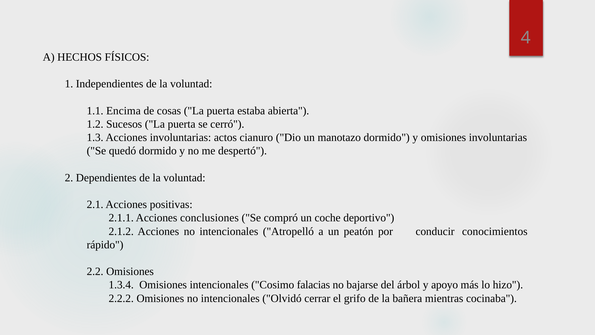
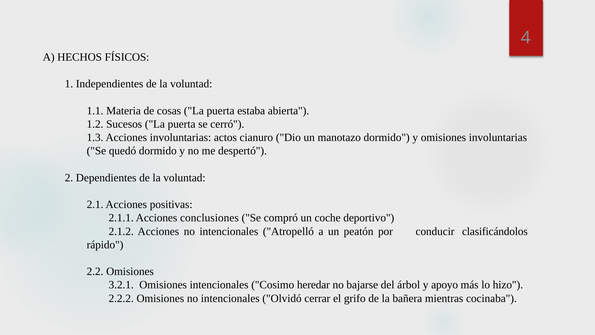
Encima: Encima -> Materia (123, 111)
conocimientos: conocimientos -> clasificándolos (495, 231)
1.3.4: 1.3.4 -> 3.2.1 (121, 285)
falacias: falacias -> heredar (313, 285)
